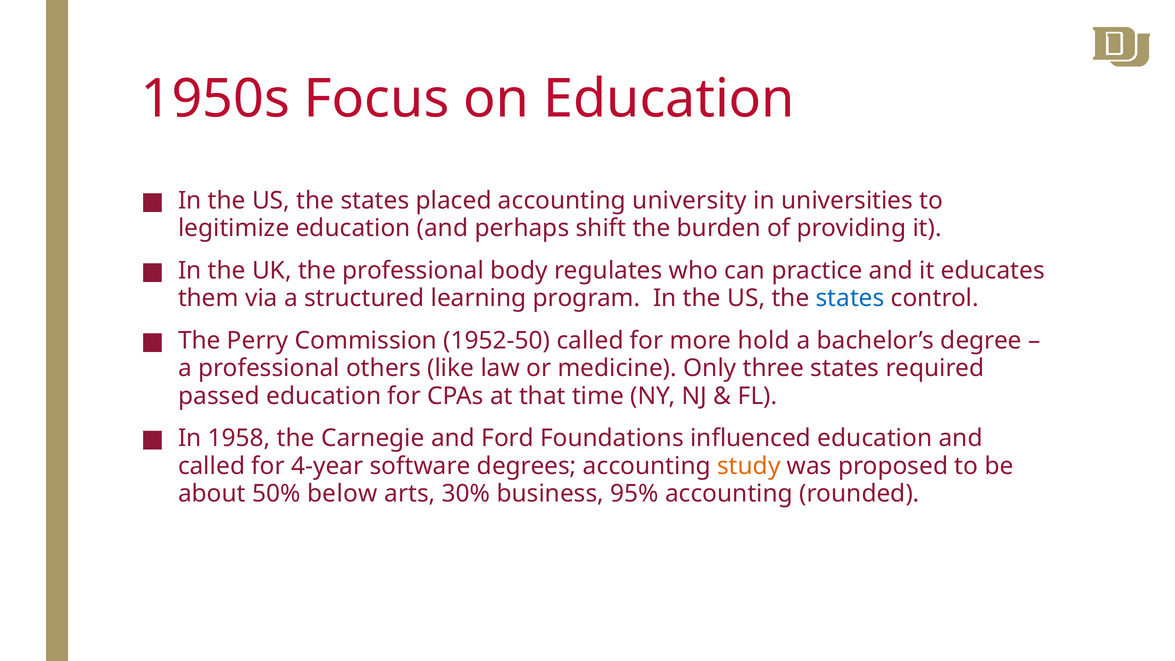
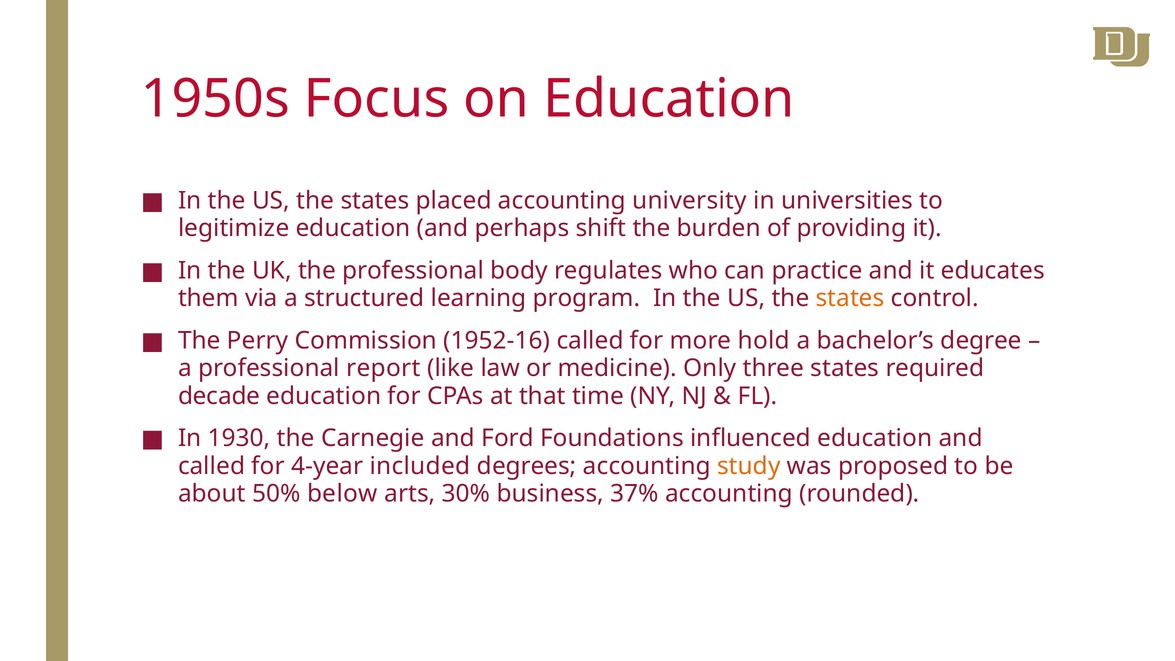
states colour: blue -> orange (850, 298)
1952-50: 1952-50 -> 1952-16 (497, 341)
others: others -> report (383, 368)
passed: passed -> decade (219, 396)
1958: 1958 -> 1930 (239, 438)
software: software -> included (420, 466)
95%: 95% -> 37% (635, 494)
